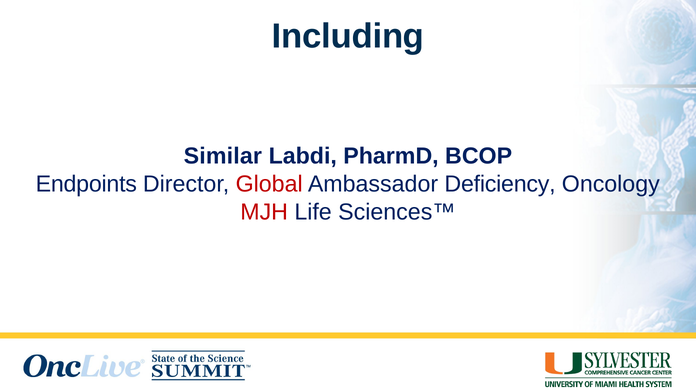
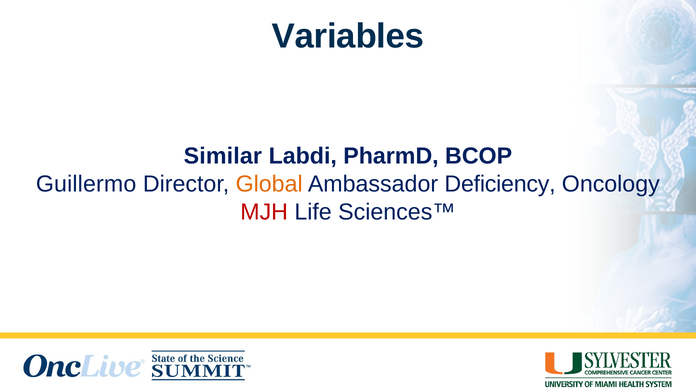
Including: Including -> Variables (348, 36)
Endpoints: Endpoints -> Guillermo (86, 184)
Global colour: red -> orange (269, 184)
